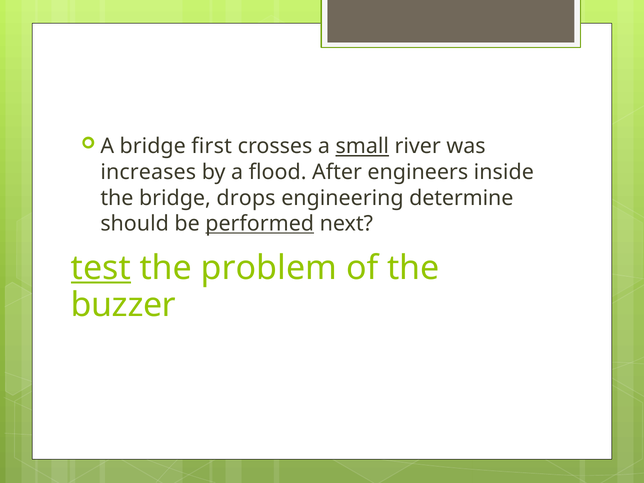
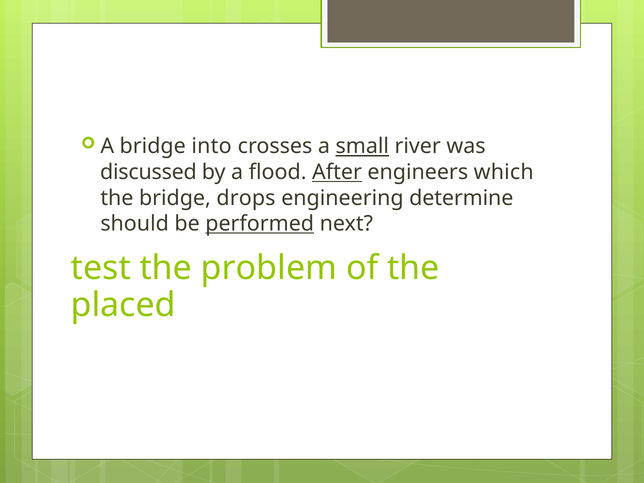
first: first -> into (212, 146)
increases: increases -> discussed (148, 172)
After underline: none -> present (337, 172)
inside: inside -> which (504, 172)
test underline: present -> none (101, 268)
buzzer: buzzer -> placed (123, 305)
